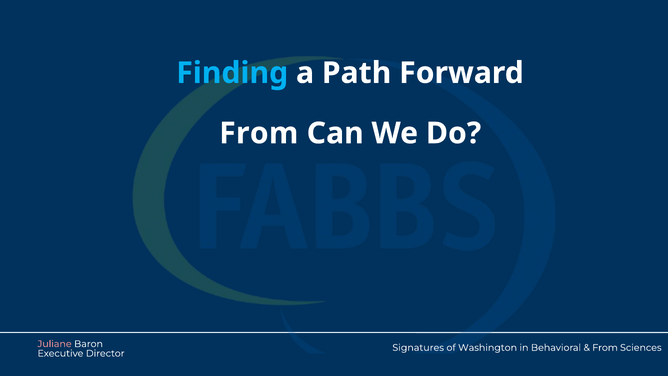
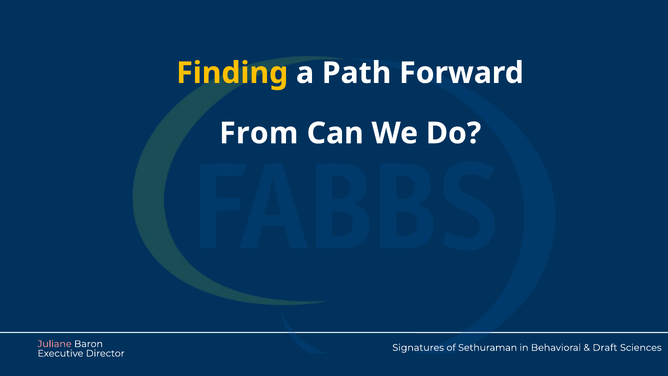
Finding colour: light blue -> yellow (232, 73)
Washington: Washington -> Sethuraman (488, 347)
From: From -> Draft (605, 347)
